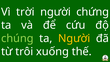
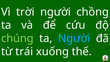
chứng: chứng -> chồng (93, 12)
Người colour: yellow -> light blue (74, 38)
trôi: trôi -> trái (24, 52)
